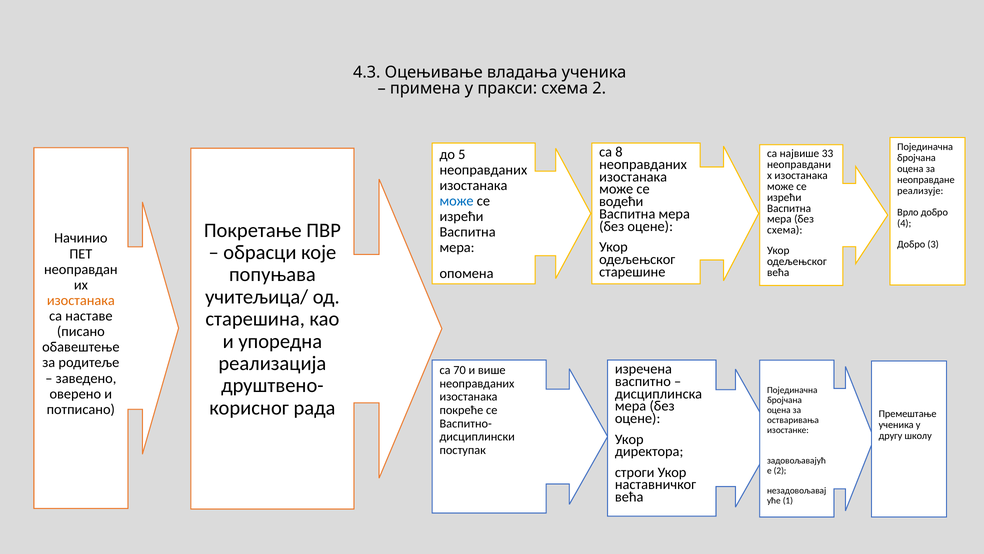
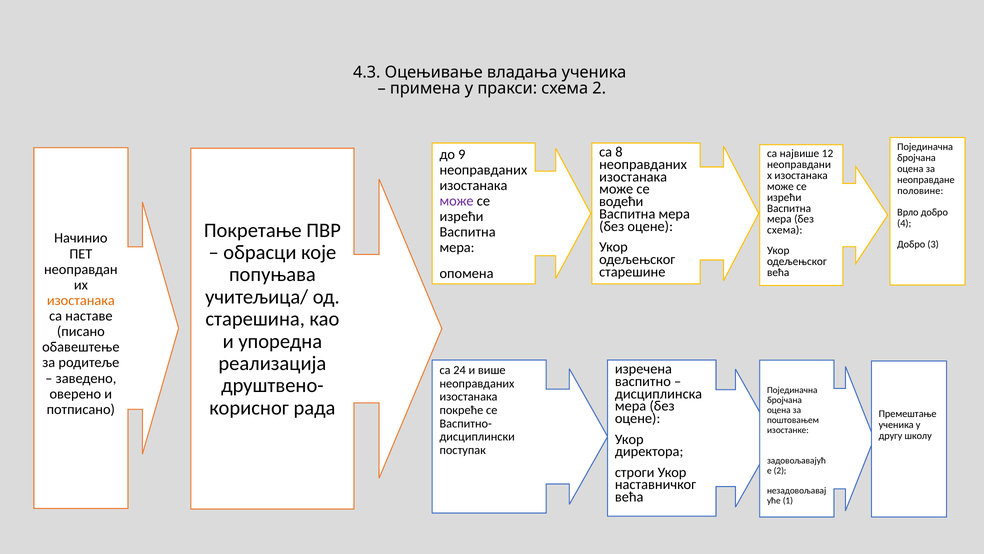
5: 5 -> 9 (462, 154)
33: 33 -> 12 (828, 153)
реализује: реализује -> половине (920, 191)
може colour: blue -> purple (457, 201)
70: 70 -> 24 (460, 370)
остваривања: остваривања -> поштовањем (793, 420)
